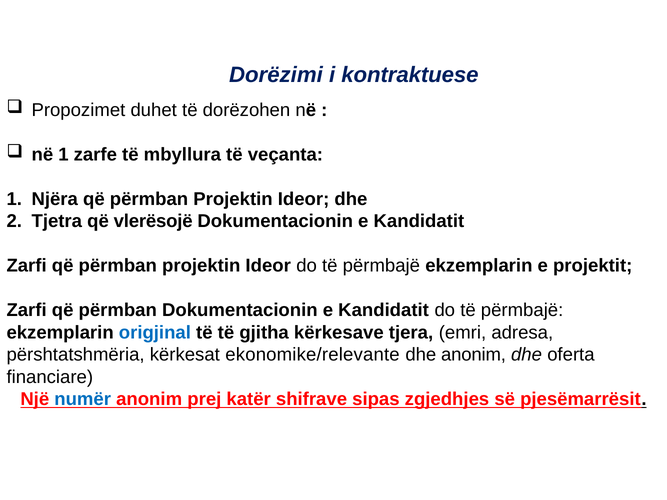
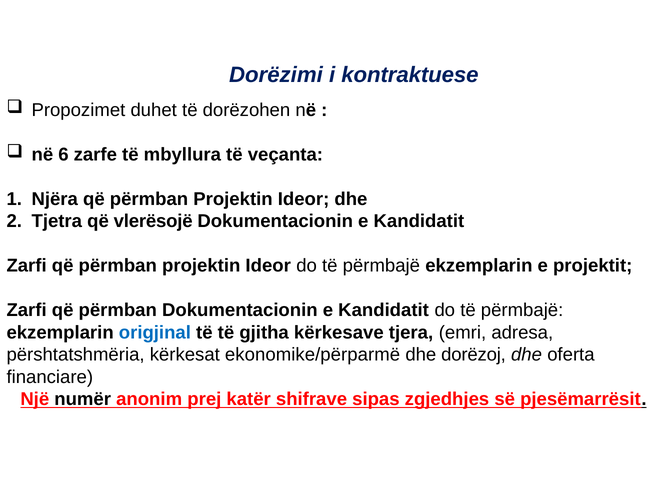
në 1: 1 -> 6 (64, 155)
ekonomike/relevante: ekonomike/relevante -> ekonomike/përparmë (313, 355)
dhe anonim: anonim -> dorëzoj (474, 355)
numër colour: blue -> black (83, 399)
